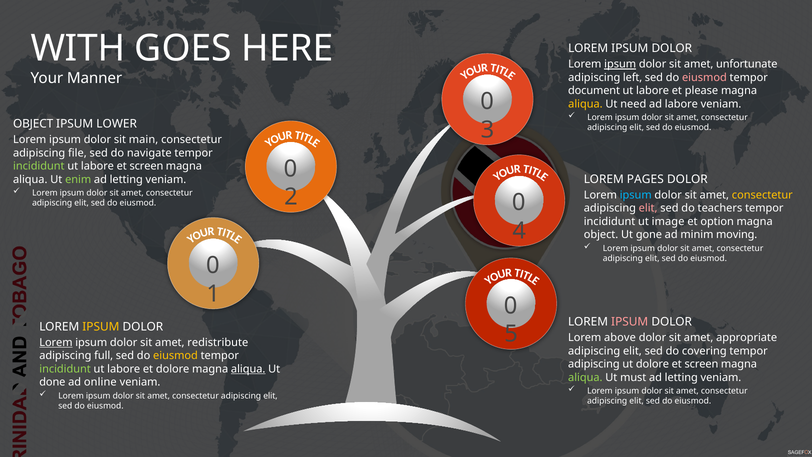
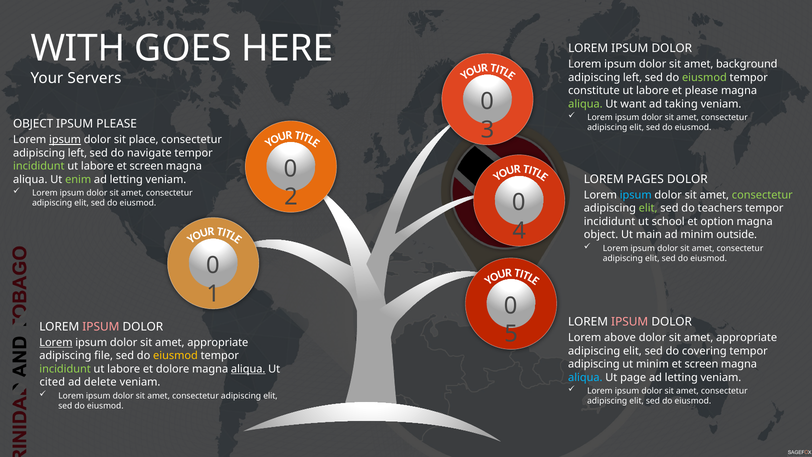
ipsum underline: present -> none (620, 64)
unfortunate: unfortunate -> background (747, 64)
Manner: Manner -> Servers (94, 78)
eiusmod colour: pink -> light green (704, 77)
document: document -> constitute (594, 91)
aliqua colour: yellow -> light green (585, 104)
need: need -> want (633, 104)
ad labore: labore -> taking (681, 104)
IPSUM LOWER: LOWER -> PLEASE (117, 124)
ipsum underline: none -> present (65, 140)
main: main -> place (144, 140)
file: file -> left (77, 153)
consectetur colour: yellow -> light green (762, 195)
elit colour: pink -> light green (648, 208)
image: image -> school (668, 221)
gone: gone -> main (649, 235)
moving: moving -> outside (737, 235)
IPSUM colour: yellow -> pink (101, 327)
redistribute: redistribute -> appropriate (218, 342)
full: full -> file (104, 356)
ut dolore: dolore -> minim (652, 364)
aliqua colour: light green -> light blue (585, 377)
must: must -> page (633, 377)
done: done -> cited (52, 382)
online: online -> delete (100, 382)
